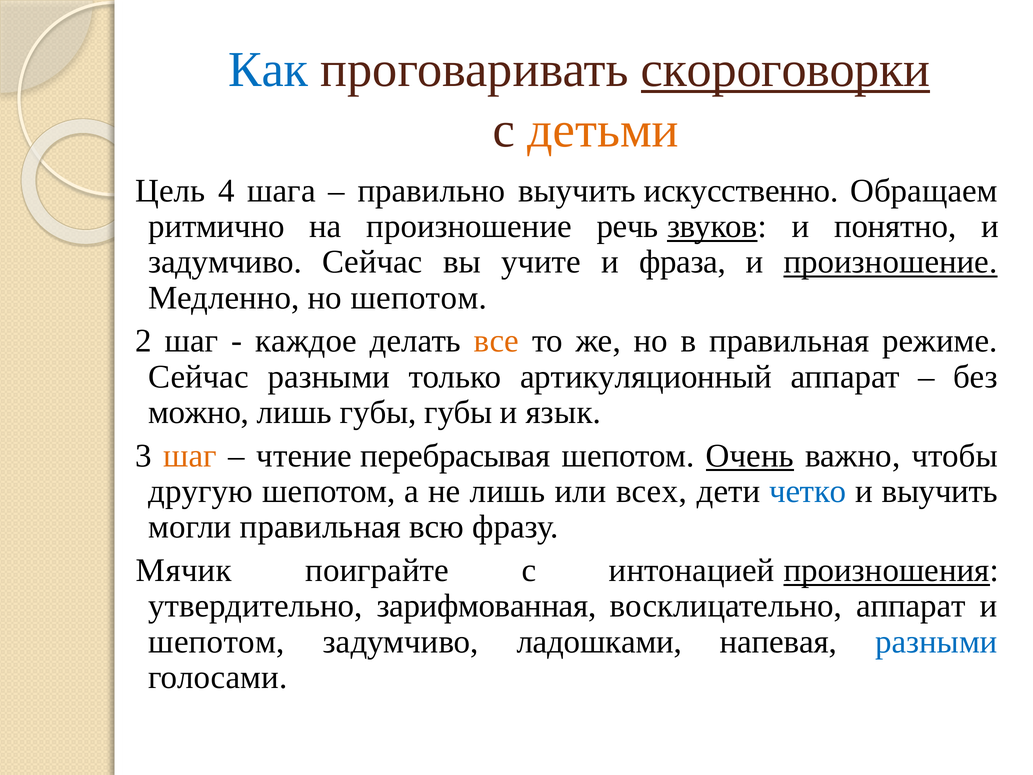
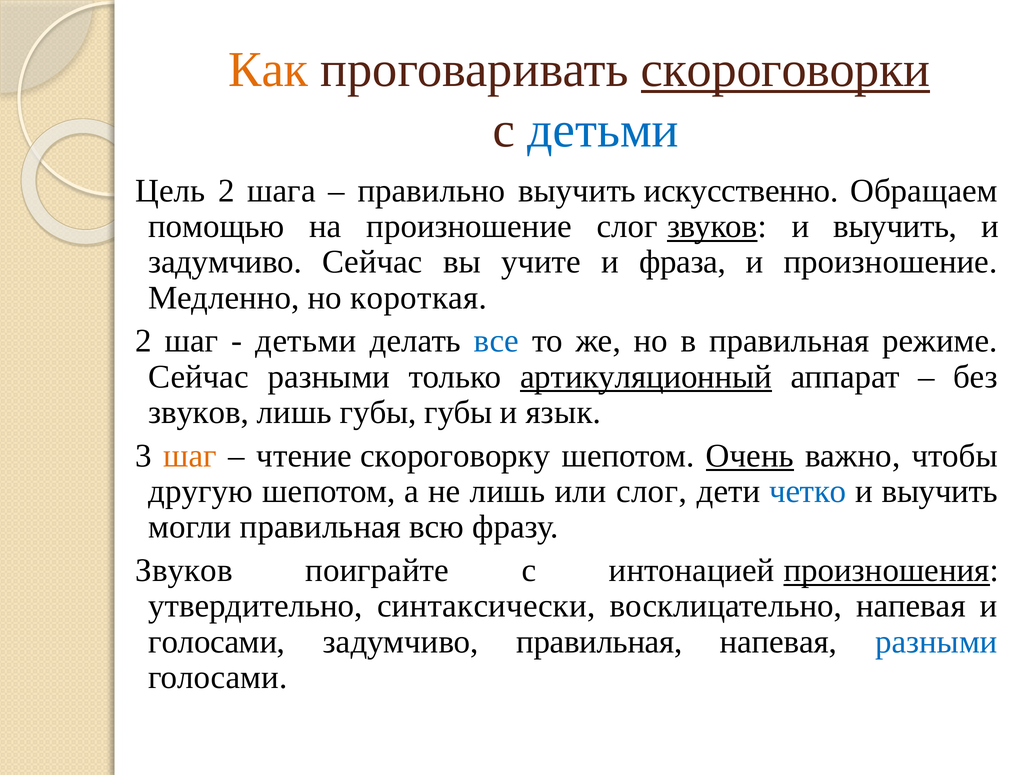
Как colour: blue -> orange (268, 70)
детьми colour: orange -> blue (603, 130)
Цель 4: 4 -> 2 (226, 191)
ритмично: ритмично -> помощью (216, 226)
произношение речь: речь -> слог (627, 226)
звуков и понятно: понятно -> выучить (895, 226)
произношение underline: present -> none (890, 262)
но шепотом: шепотом -> короткая (419, 298)
каждое: каждое -> детьми (306, 341)
все colour: orange -> blue (496, 341)
артикуляционный underline: none -> present (646, 377)
можно: можно -> звуков (199, 412)
перебрасывая: перебрасывая -> скороговорку (455, 456)
или всех: всех -> слог (651, 491)
Мячик: Мячик -> Звуков (184, 570)
зарифмованная: зарифмованная -> синтаксически (486, 606)
восклицательно аппарат: аппарат -> напевая (911, 606)
шепотом: шепотом -> голосами (217, 641)
задумчиво ладошками: ладошками -> правильная (599, 641)
